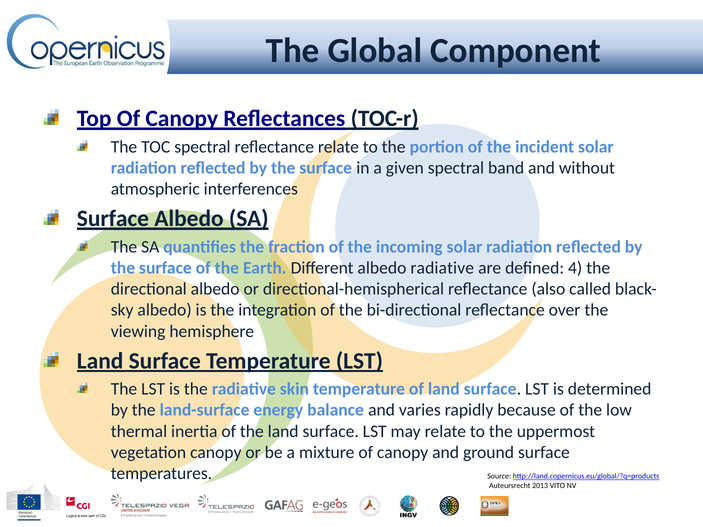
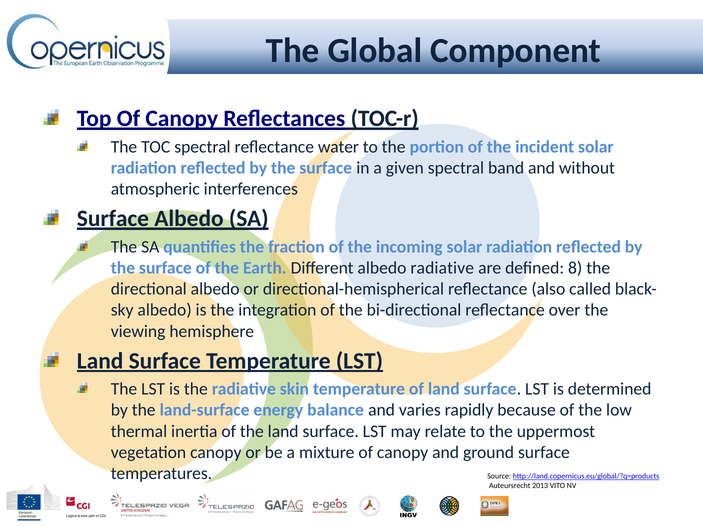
reflectance relate: relate -> water (338, 147)
4: 4 -> 8 (575, 268)
